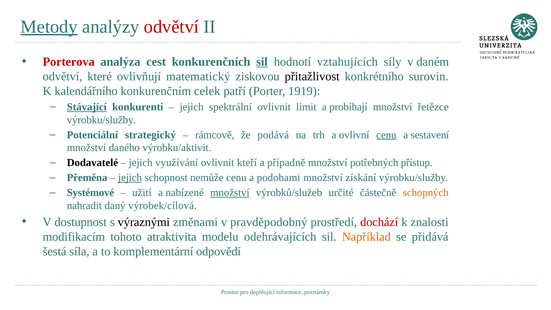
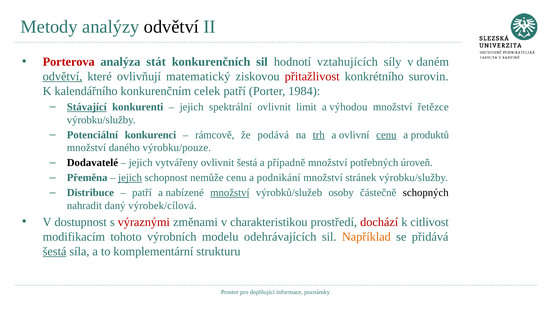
Metody underline: present -> none (49, 27)
odvětví colour: red -> black (171, 27)
cest: cest -> stát (156, 62)
sil underline: present -> none (262, 62)
odvětví underline: none -> present (63, 76)
přitažlivost colour: black -> red (312, 76)
1919: 1919 -> 1984 (304, 91)
probíhají: probíhají -> výhodou (348, 107)
strategický: strategický -> konkurenci (150, 135)
trh underline: none -> present (319, 135)
sestavení: sestavení -> produktů (430, 135)
výrobku/aktivit: výrobku/aktivit -> výrobku/pouze (177, 148)
využívání: využívání -> vytvářeny (177, 163)
ovlivnit kteří: kteří -> šestá (247, 163)
přístup: přístup -> úroveň (417, 163)
podobami: podobami -> podnikání (279, 178)
získání: získání -> stránek (361, 178)
Systémové: Systémové -> Distribuce (90, 193)
užití: užití -> patří (142, 193)
určité: určité -> osoby (341, 193)
schopných colour: orange -> black (426, 193)
výraznými colour: black -> red (144, 222)
pravděpodobný: pravděpodobný -> charakteristikou (269, 222)
znalosti: znalosti -> citlivost (430, 222)
atraktivita: atraktivita -> výrobních (172, 237)
šestá underline: none -> present (55, 251)
odpovědí: odpovědí -> strukturu (218, 251)
